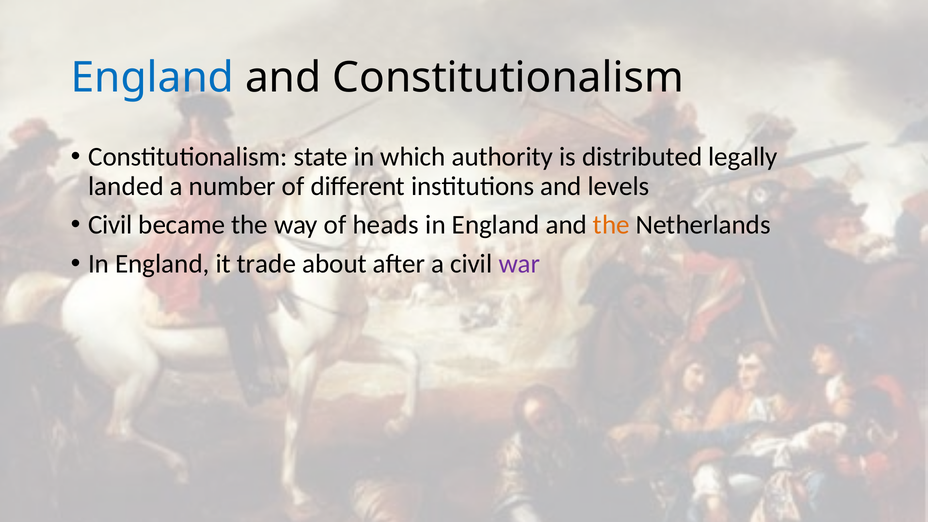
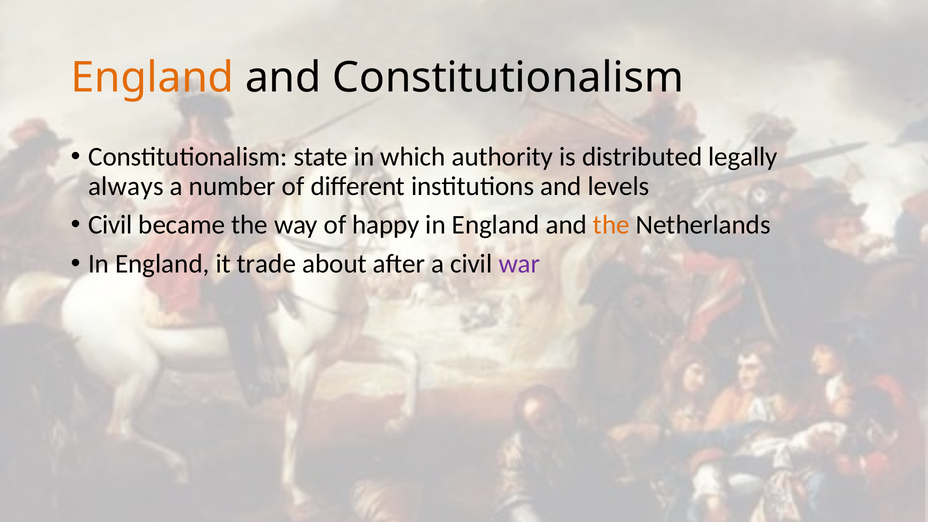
England colour: blue -> orange (152, 78)
landed: landed -> always (126, 186)
heads: heads -> happy (386, 225)
